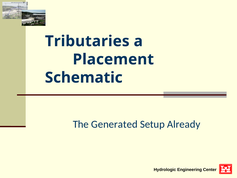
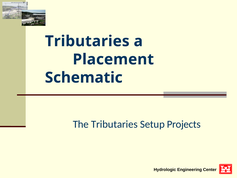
The Generated: Generated -> Tributaries (114, 124)
Already: Already -> Projects (184, 124)
